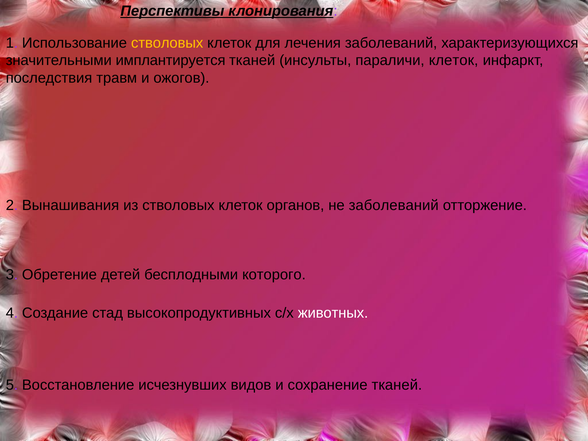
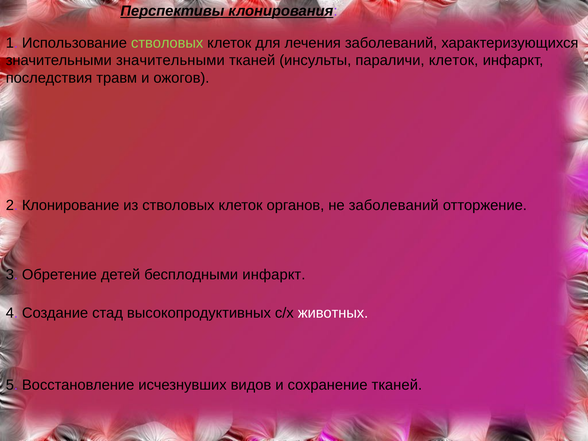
стволовых colour: yellow -> light green (167, 43)
значительными имплантируется: имплантируется -> значительными (170, 60)
Вынашивания: Вынашивания -> Клонирование (71, 205)
бесплодными которого: которого -> инфаркт (274, 275)
